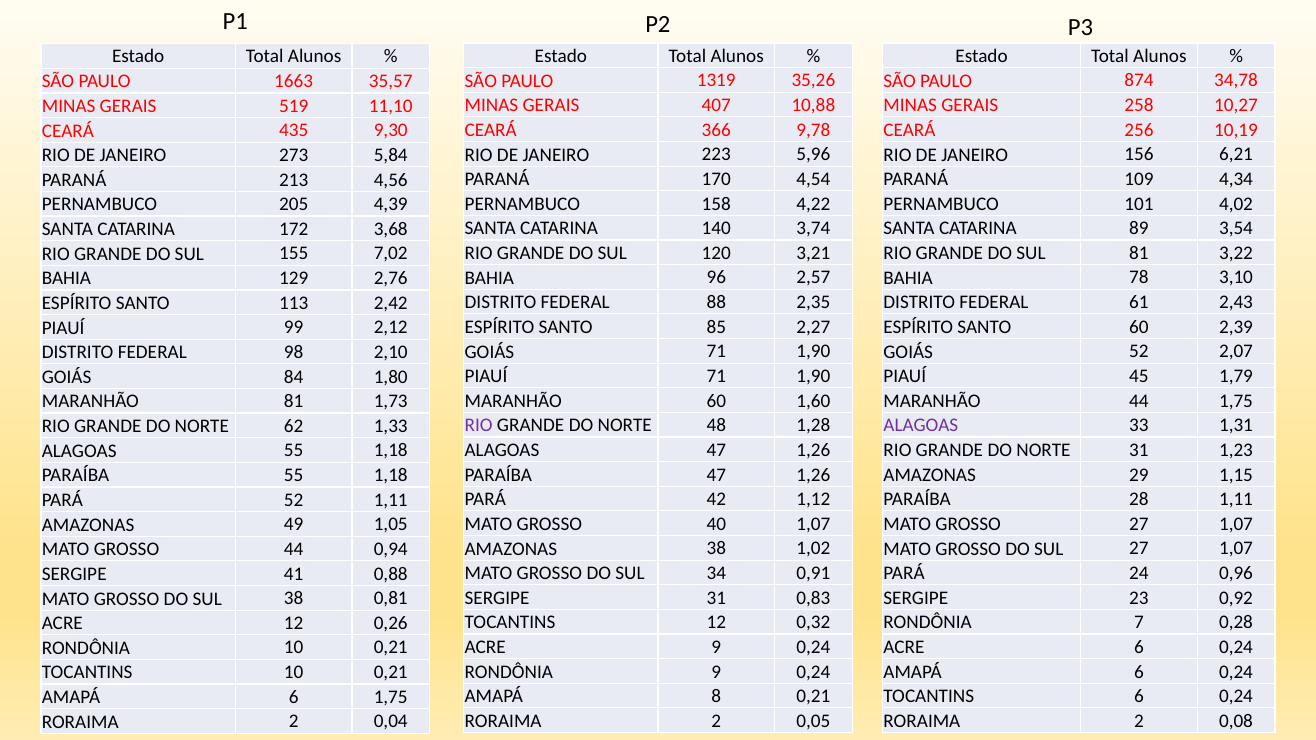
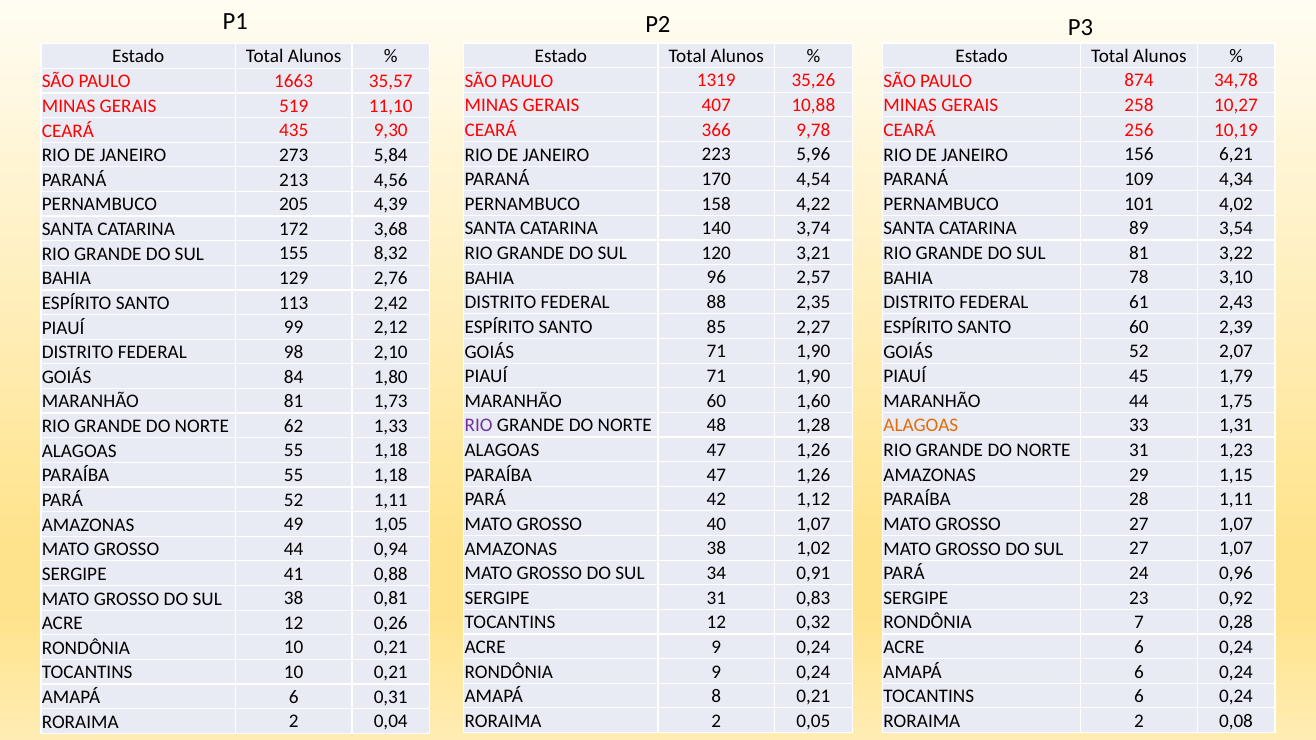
7,02: 7,02 -> 8,32 (391, 254)
ALAGOAS colour: purple -> orange (921, 426)
6 1,75: 1,75 -> 0,31 (391, 697)
